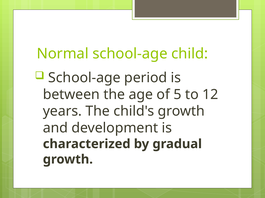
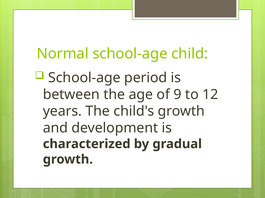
5: 5 -> 9 (178, 95)
